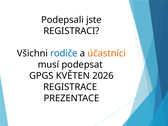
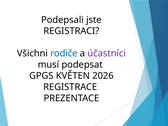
účastníci colour: orange -> purple (107, 53)
